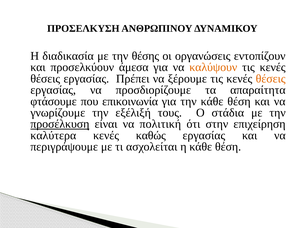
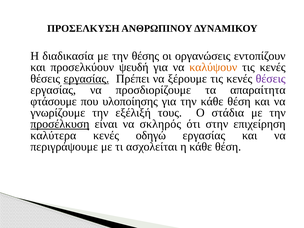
άμεσα: άμεσα -> ψευδή (134, 67)
εργασίας underline: none -> present (86, 79)
θέσεις colour: orange -> purple (271, 79)
επικοινωνία: επικοινωνία -> υλοποίησης (130, 101)
πολιτική: πολιτική -> σκληρός (160, 124)
καθώς: καθώς -> οδηγώ (151, 135)
